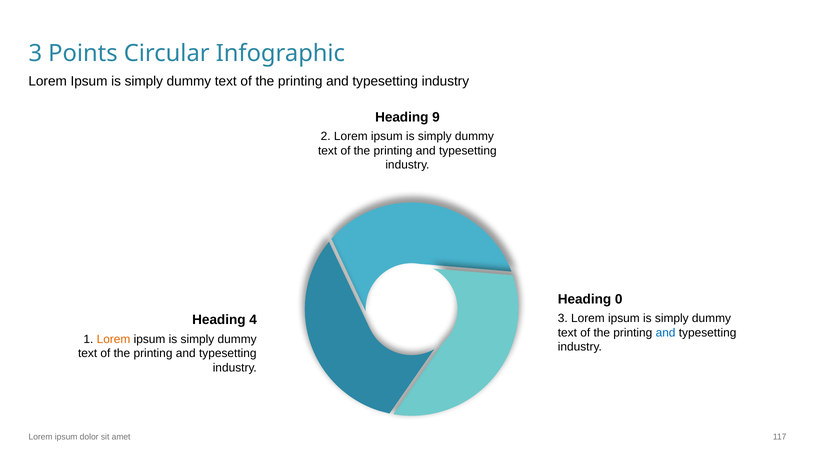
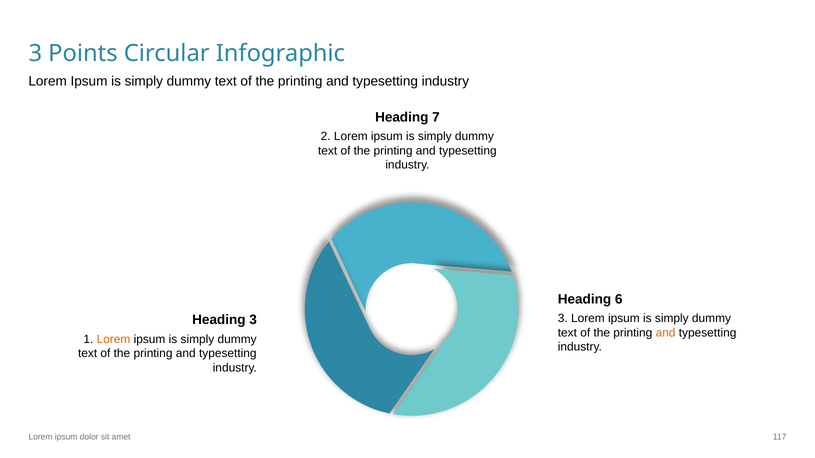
9: 9 -> 7 (436, 117)
0: 0 -> 6 (619, 300)
Heading 4: 4 -> 3 (253, 320)
and colour: blue -> orange (666, 333)
